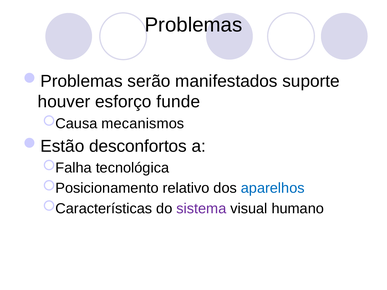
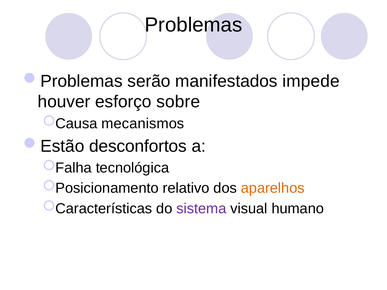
suporte: suporte -> impede (311, 81)
funde: funde -> sobre (178, 102)
aparelhos colour: blue -> orange (273, 188)
